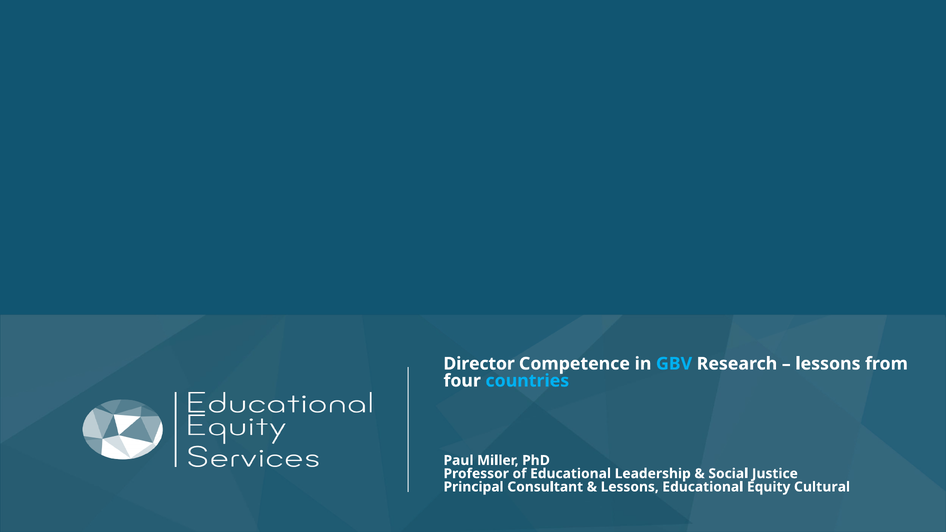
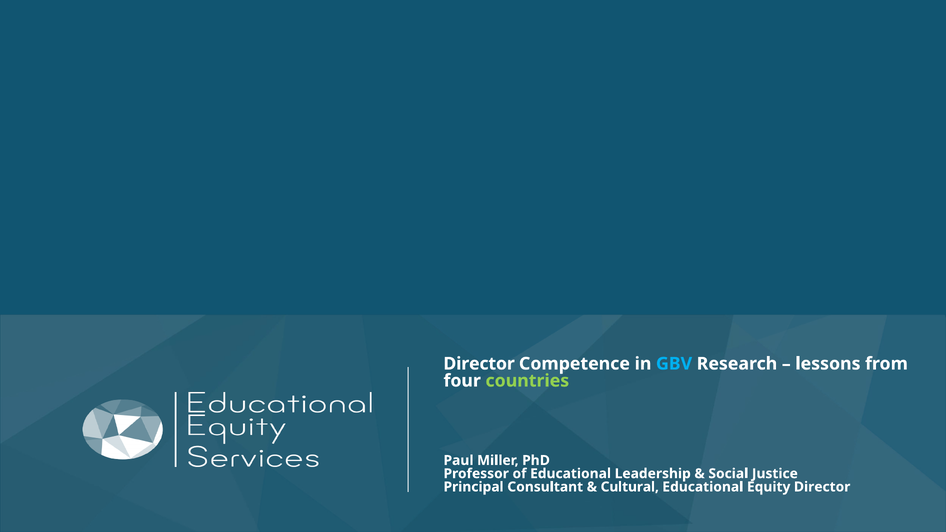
countries colour: light blue -> light green (527, 381)
Lessons: Lessons -> Cultural (630, 487)
Equity Cultural: Cultural -> Director (822, 487)
